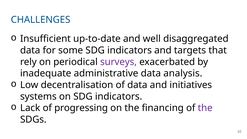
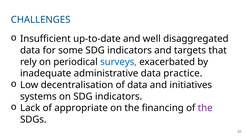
surveys colour: purple -> blue (119, 62)
analysis: analysis -> practice (183, 73)
progressing: progressing -> appropriate (81, 108)
